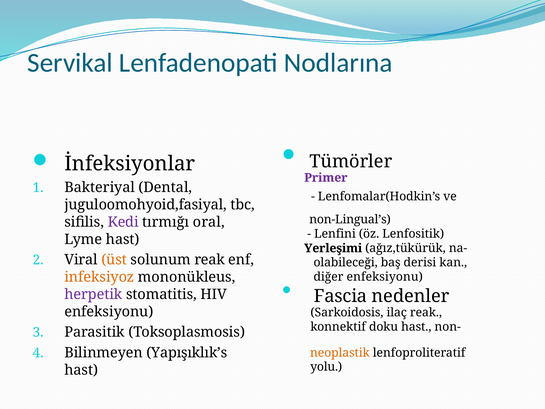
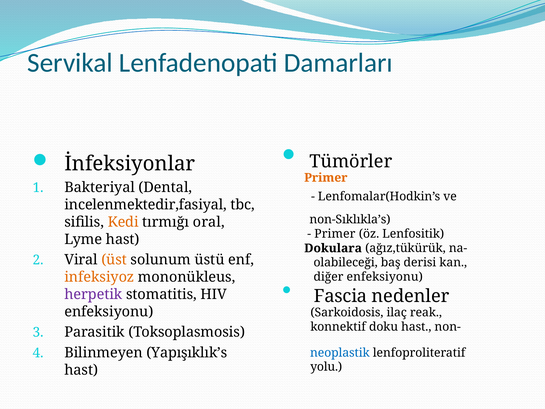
Nodlarına: Nodlarına -> Damarları (338, 63)
Primer colour: purple -> orange (326, 178)
juguloomohyoid,fasiyal: juguloomohyoid,fasiyal -> incelenmektedir,fasiyal (146, 205)
non-Lingual’s: non-Lingual’s -> non-Sıklıkla’s (350, 220)
Kedi colour: purple -> orange (123, 222)
Lenfini: Lenfini -> Primer (335, 234)
Yerleşimi: Yerleşimi -> Dokulara (333, 248)
solunum reak: reak -> üstü (210, 260)
neoplastik colour: orange -> blue (340, 352)
